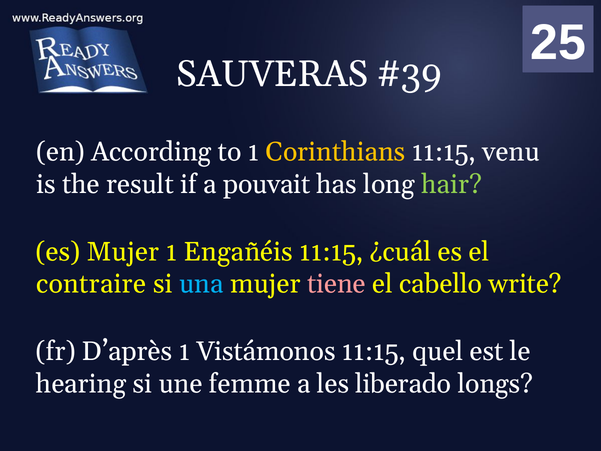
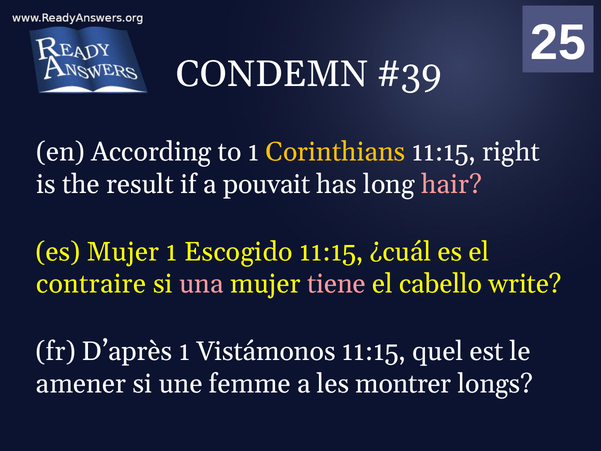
SAUVERAS: SAUVERAS -> CONDEMN (272, 74)
venu: venu -> right (511, 152)
hair colour: light green -> pink (452, 184)
Engañéis: Engañéis -> Escogido (238, 252)
una colour: light blue -> pink (201, 284)
hearing: hearing -> amener (81, 384)
liberado: liberado -> montrer (403, 384)
